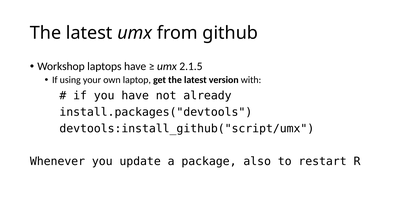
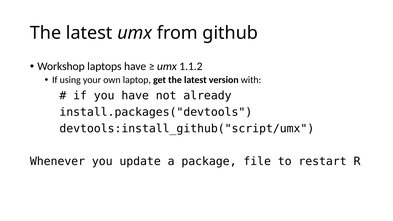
2.1.5: 2.1.5 -> 1.1.2 (191, 66)
also: also -> file (257, 161)
